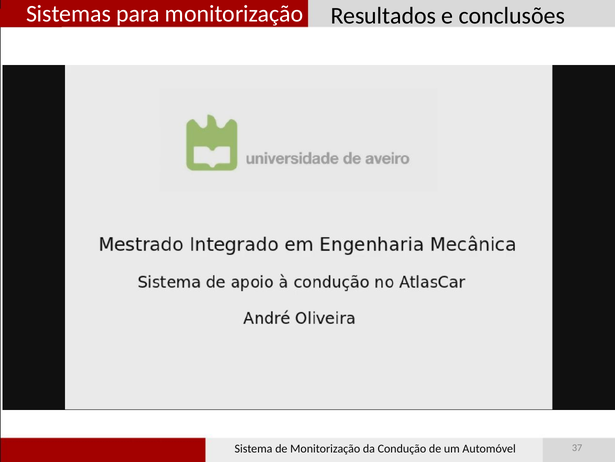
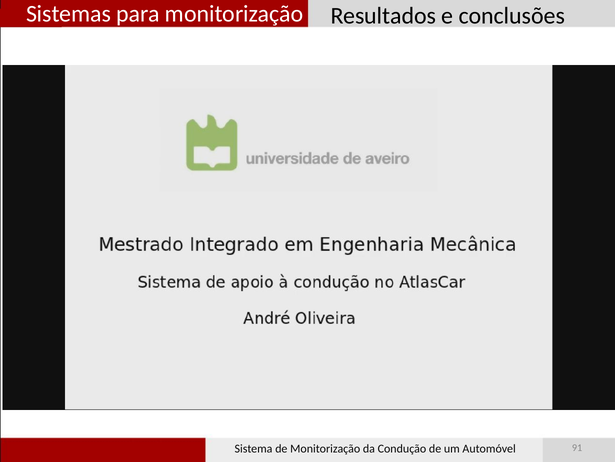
37: 37 -> 91 (577, 447)
